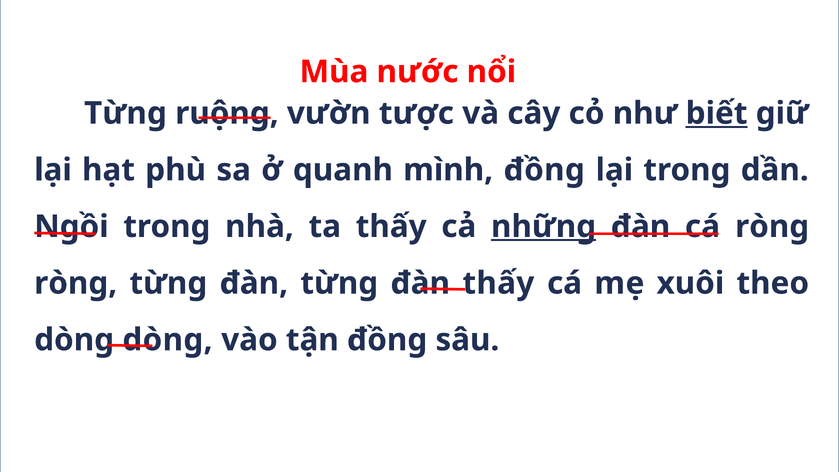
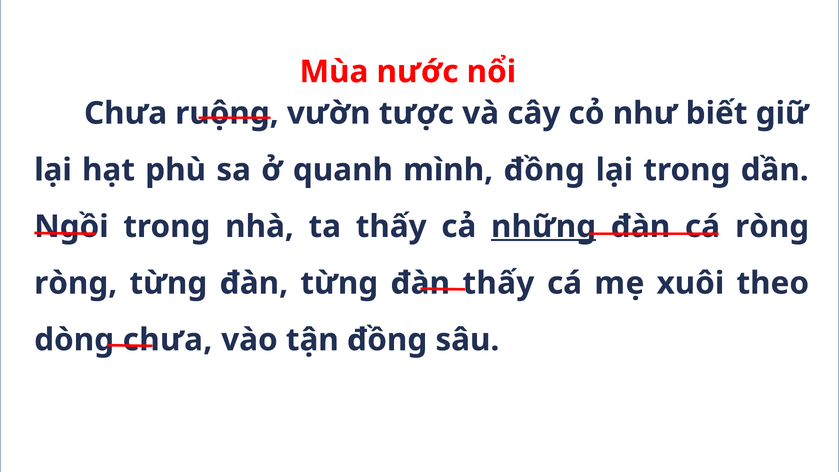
Từng: Từng -> Chưa (126, 113)
biết underline: present -> none (717, 113)
dòng dòng: dòng -> chưa (167, 340)
